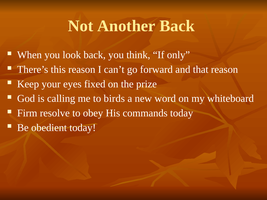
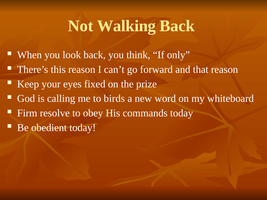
Another: Another -> Walking (126, 26)
